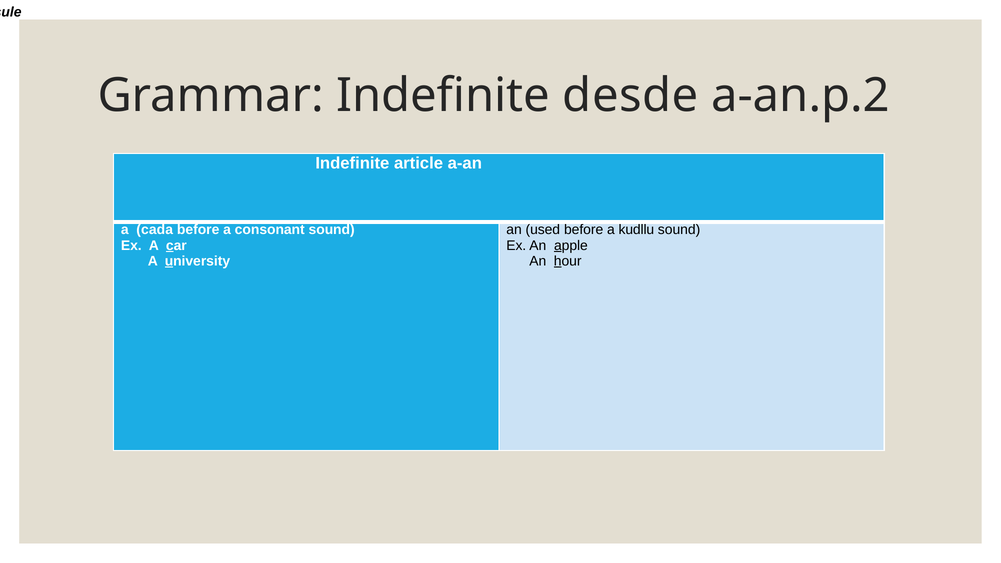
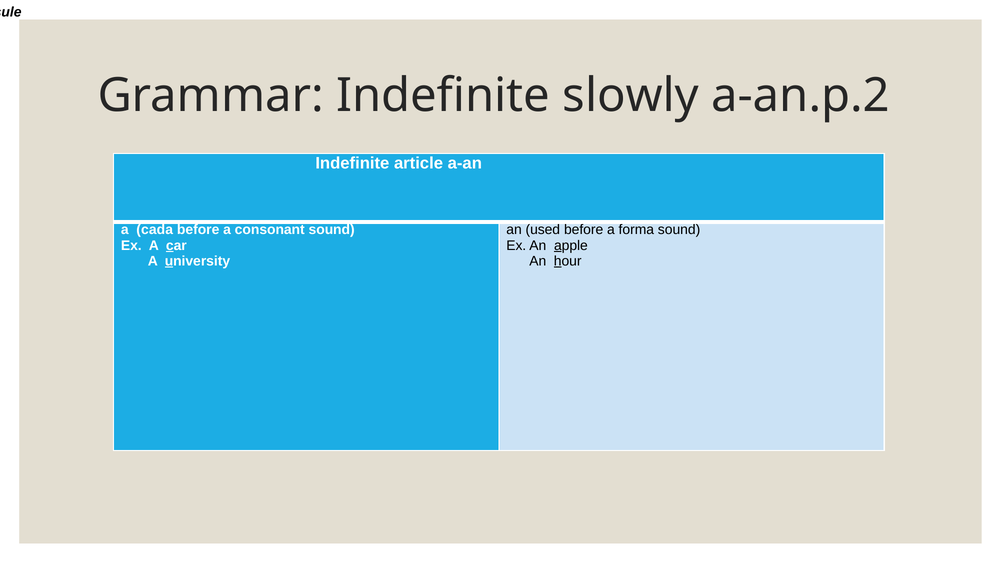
desde: desde -> slowly (631, 96)
kudllu: kudllu -> forma (636, 230)
